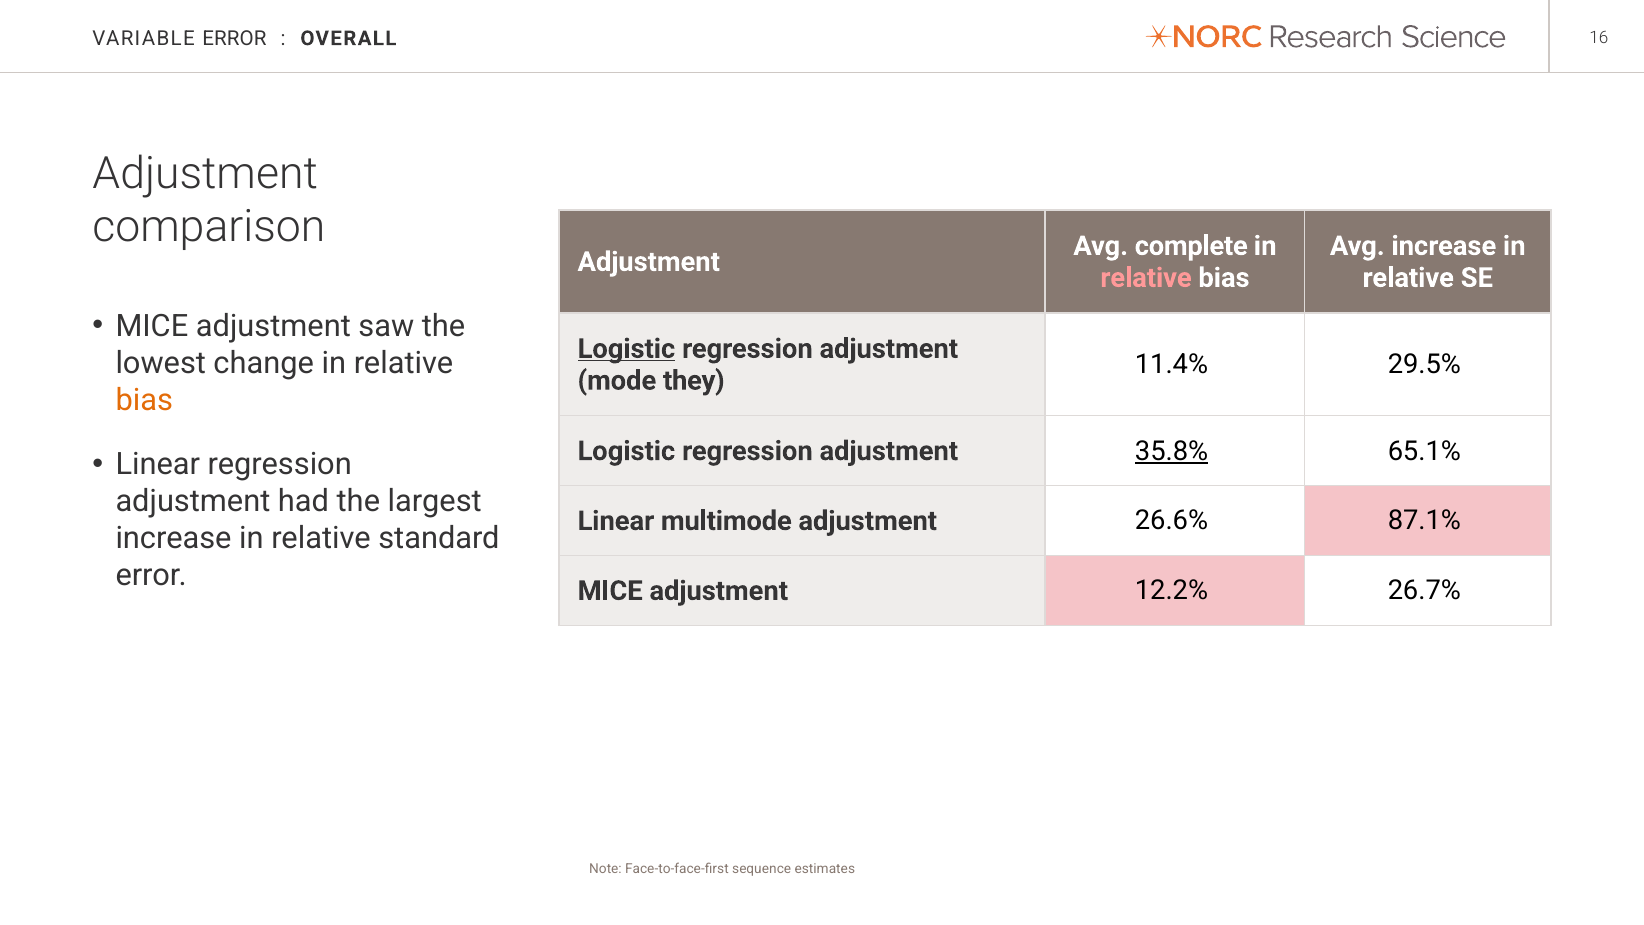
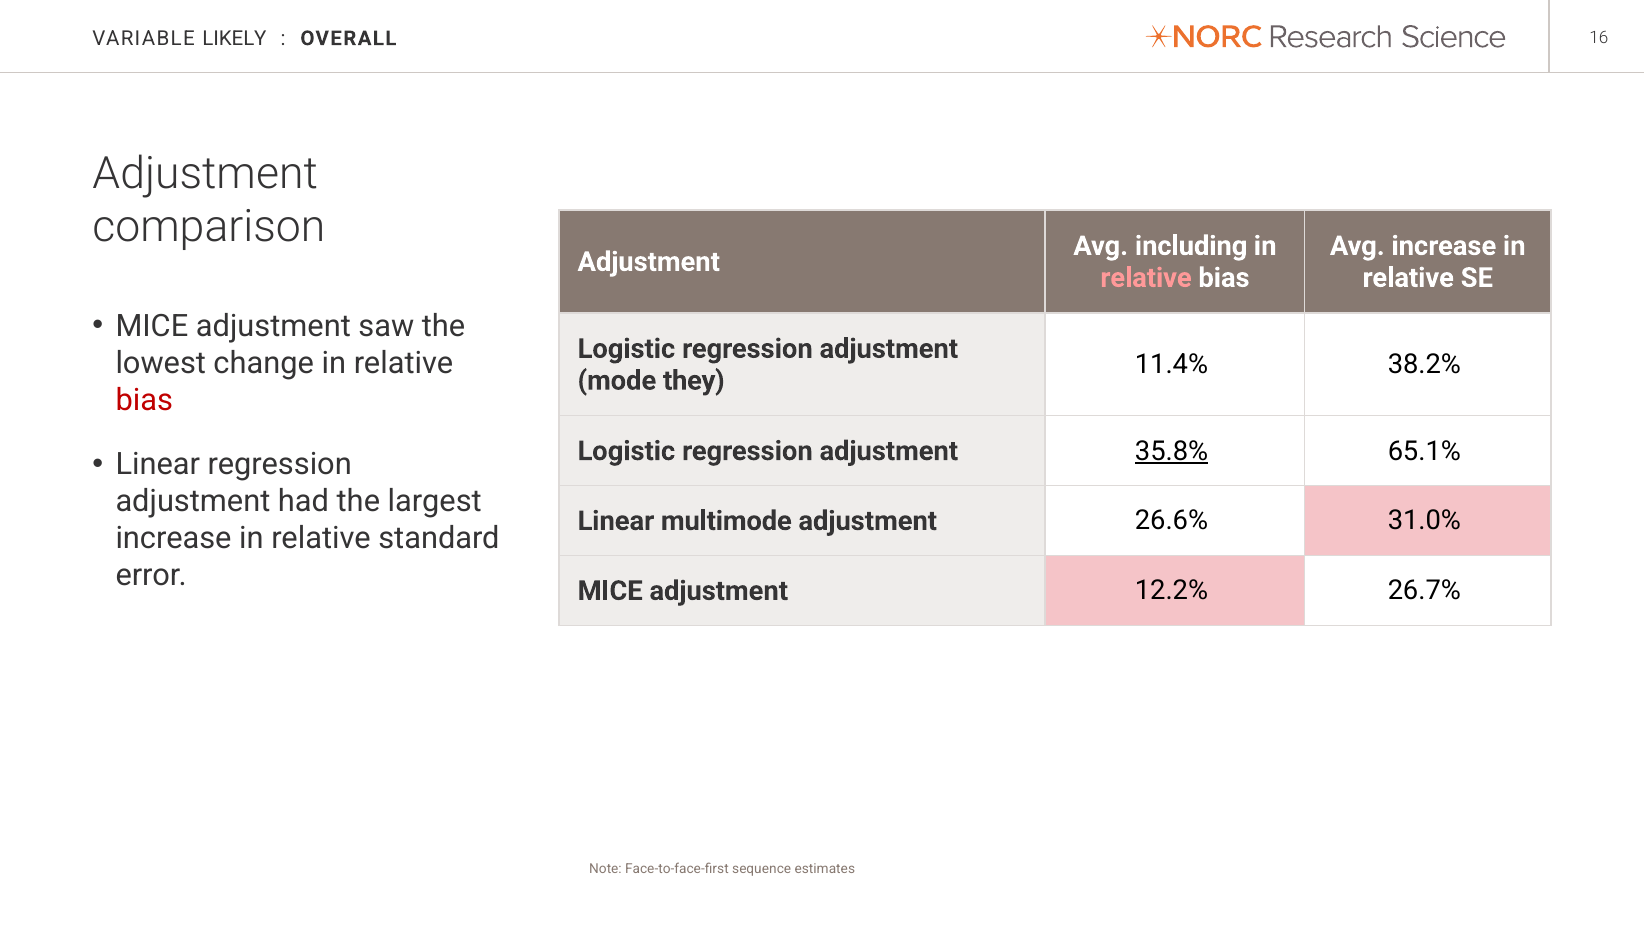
VARIABLE ERROR: ERROR -> LIKELY (235, 38)
complete: complete -> including (1191, 246)
Logistic underline: present -> none (626, 349)
29.5%: 29.5% -> 38.2% (1424, 365)
bias colour: orange -> red (144, 400)
87.1%: 87.1% -> 31.0% (1424, 521)
